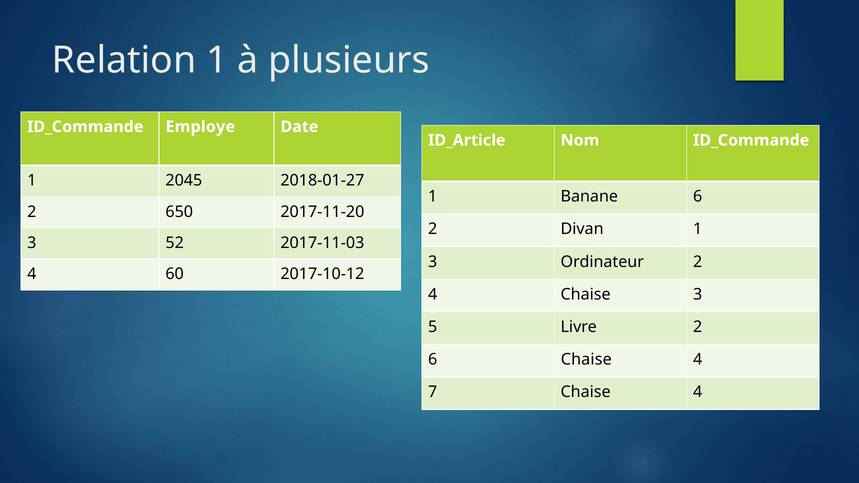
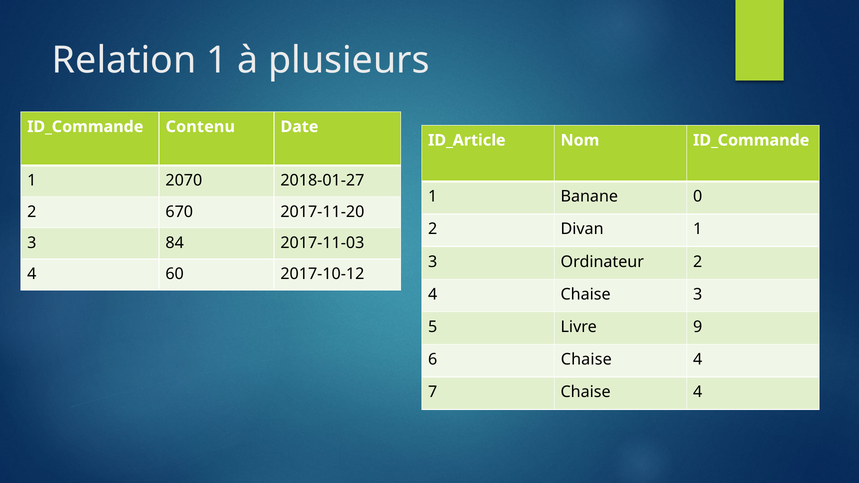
Employe: Employe -> Contenu (200, 127)
2045: 2045 -> 2070 (184, 181)
Banane 6: 6 -> 0 (698, 197)
650: 650 -> 670 (179, 212)
52: 52 -> 84 (175, 243)
Livre 2: 2 -> 9 (698, 327)
